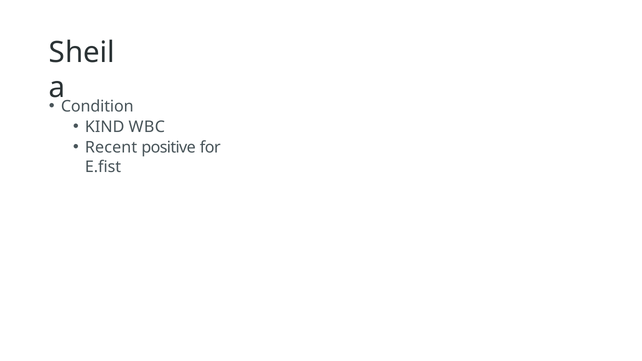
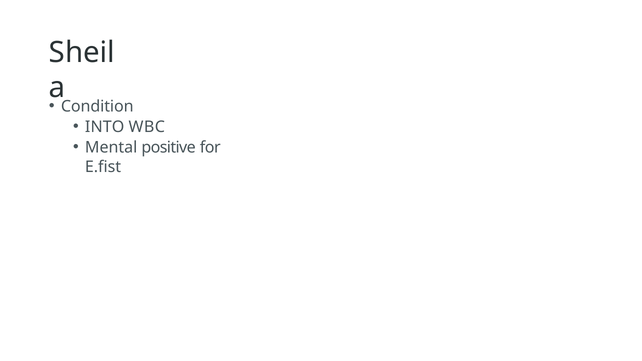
KIND: KIND -> INTO (105, 127)
Recent: Recent -> Mental (111, 148)
